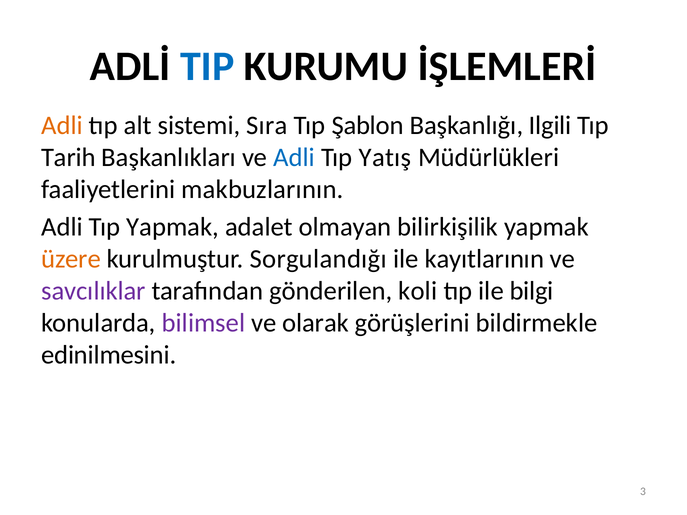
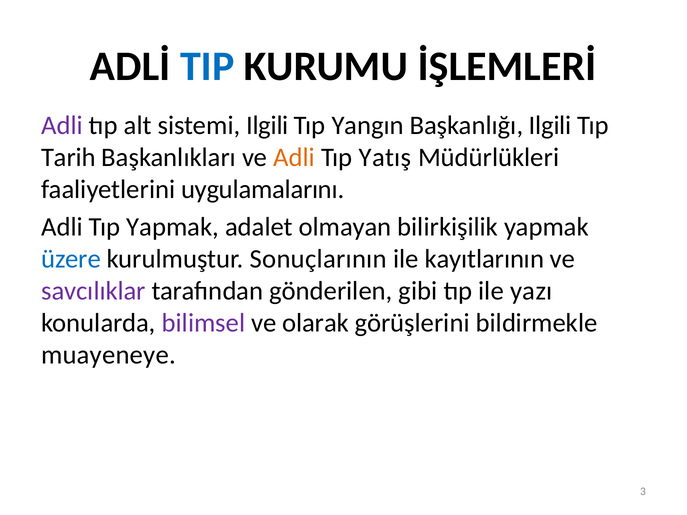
Adli colour: orange -> purple (62, 126)
sistemi Sıra: Sıra -> Ilgili (267, 126)
Şablon: Şablon -> Yangın (368, 126)
Adli colour: blue -> orange (294, 158)
makbuzlarının: makbuzlarının -> uygulamalarını (263, 190)
üzere colour: orange -> blue (71, 259)
Sorgulandığı: Sorgulandığı -> Sonuçlarının (318, 259)
koli: koli -> gibi (418, 291)
bilgi: bilgi -> yazı (531, 291)
edinilmesini: edinilmesini -> muayeneye (109, 355)
